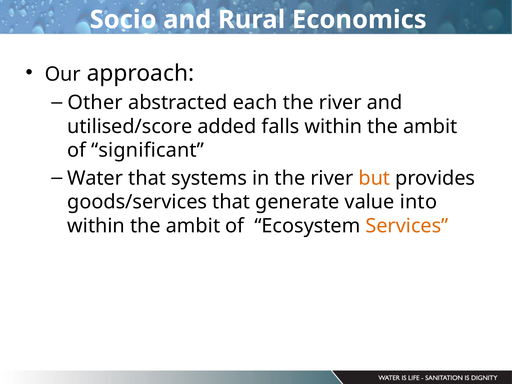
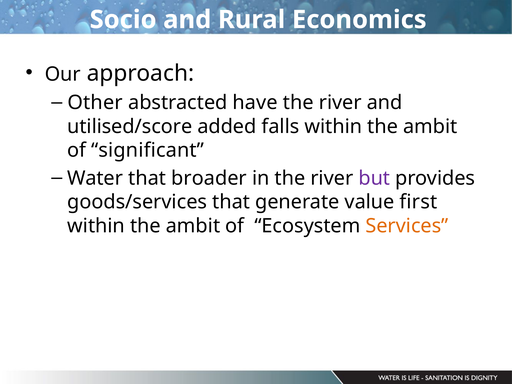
each: each -> have (255, 103)
systems: systems -> broader (209, 178)
but colour: orange -> purple (374, 178)
into: into -> first (418, 202)
